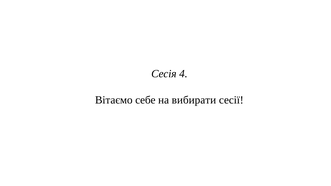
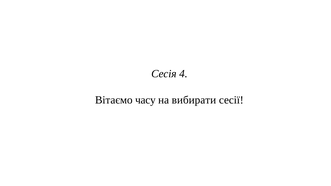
себе: себе -> часу (145, 100)
